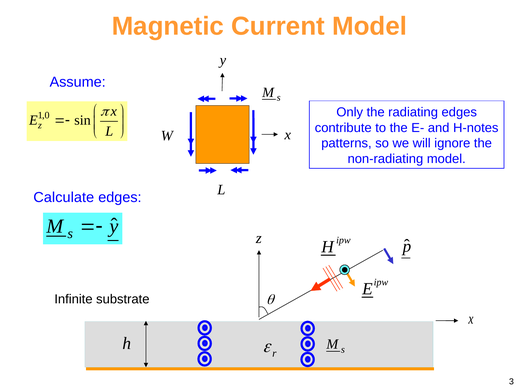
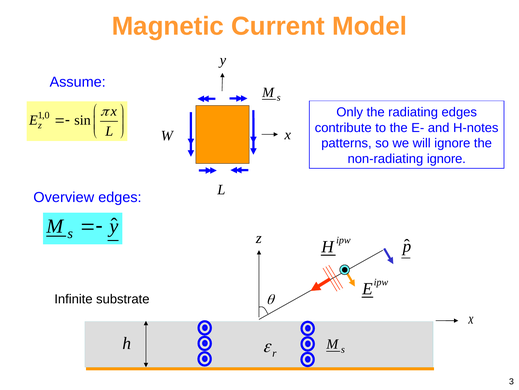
non-radiating model: model -> ignore (446, 159)
Calculate: Calculate -> Overview (64, 197)
